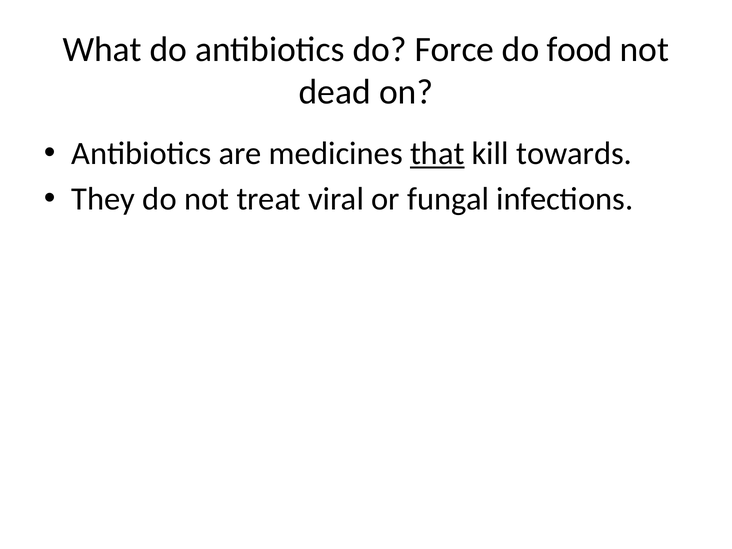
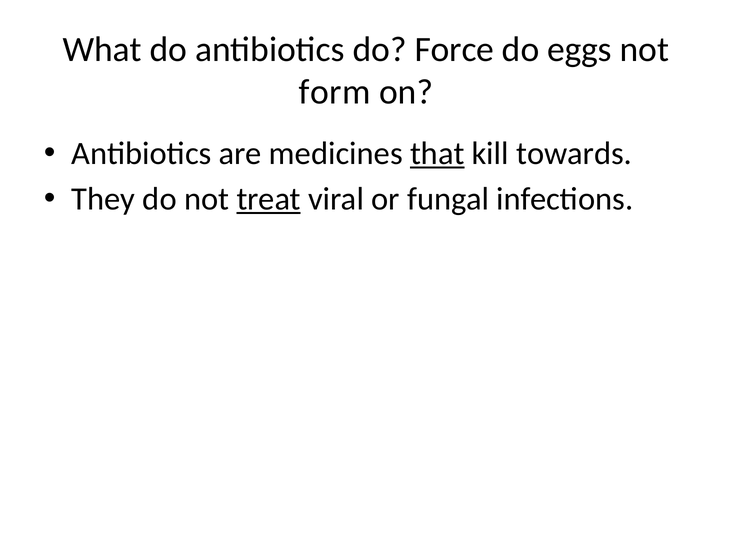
food: food -> eggs (580, 49)
dead: dead -> form (335, 92)
treat underline: none -> present (269, 199)
